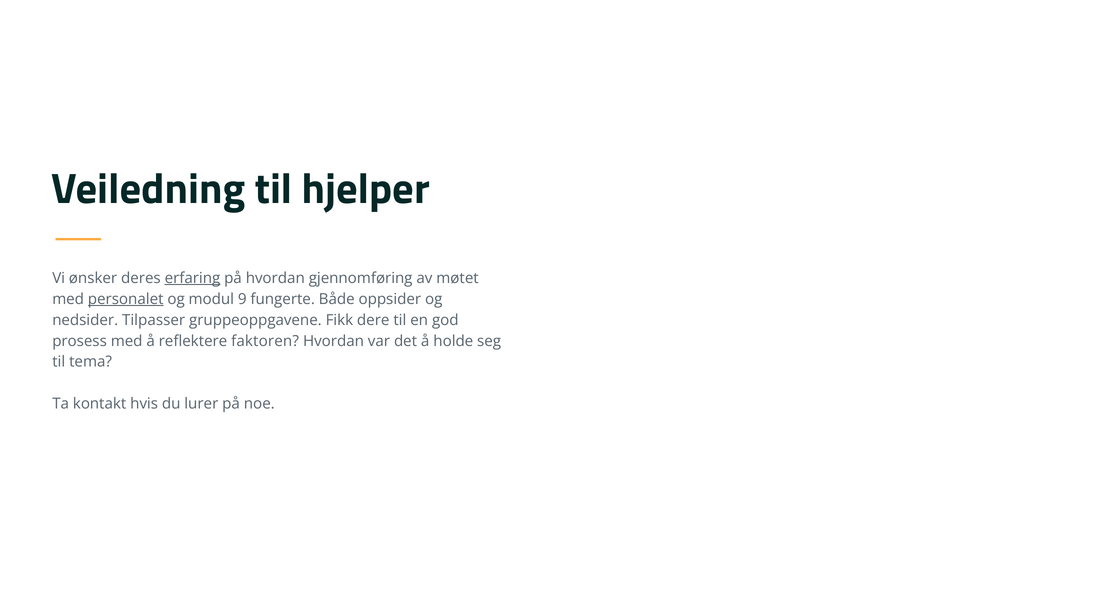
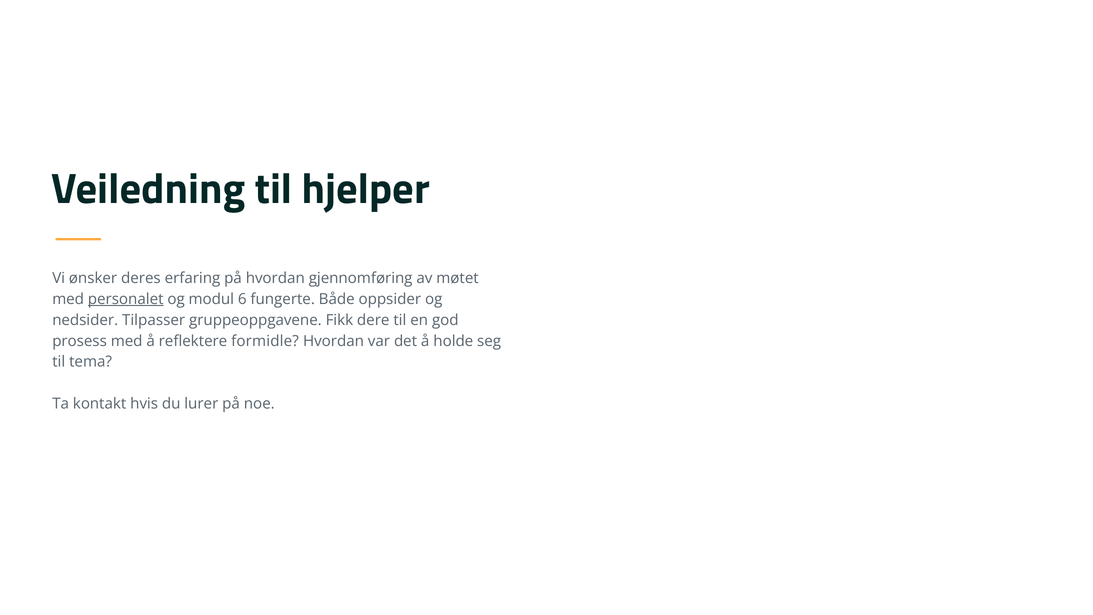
erfaring underline: present -> none (192, 278)
9: 9 -> 6 (242, 299)
faktoren: faktoren -> formidle (265, 341)
